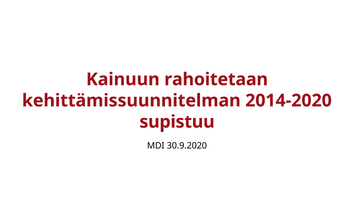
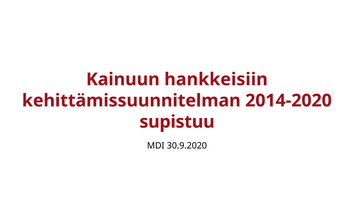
rahoitetaan: rahoitetaan -> hankkeisiin (216, 79)
